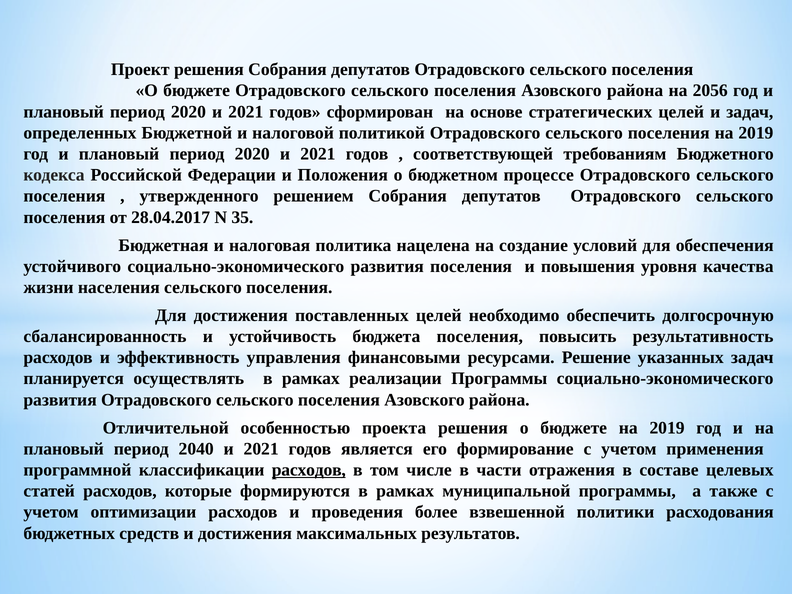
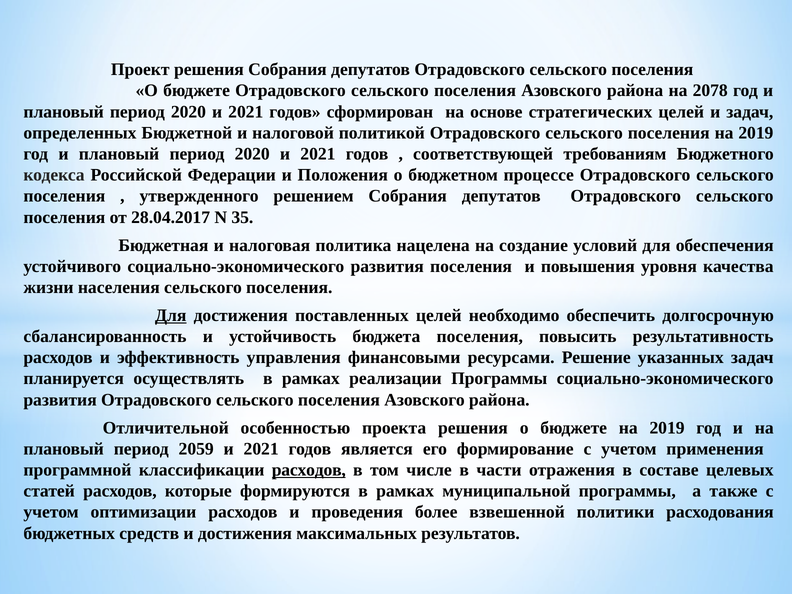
2056: 2056 -> 2078 (710, 91)
Для underline: none -> present (171, 315)
2040: 2040 -> 2059 (196, 449)
